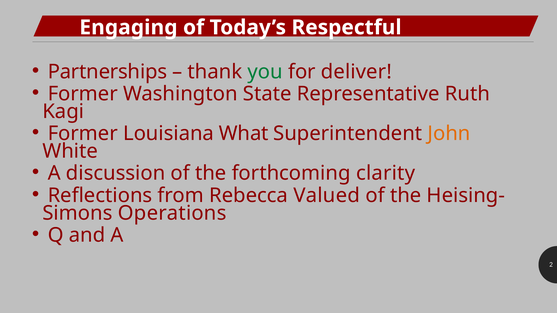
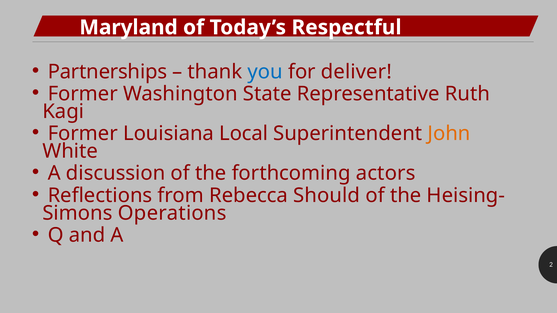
Engaging: Engaging -> Maryland (129, 27)
you colour: green -> blue (265, 72)
What: What -> Local (244, 134)
clarity: clarity -> actors (386, 173)
Valued: Valued -> Should (327, 196)
